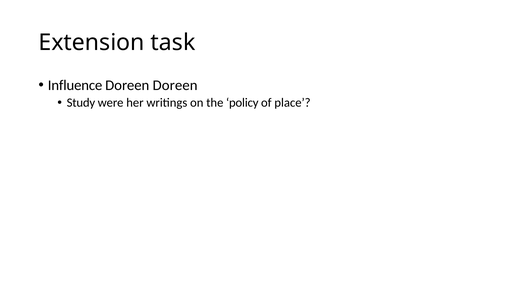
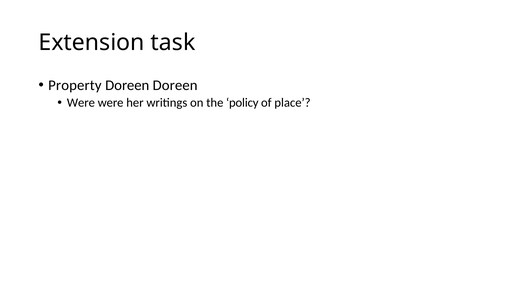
Influence: Influence -> Property (75, 85)
Study: Study -> Were (81, 103)
